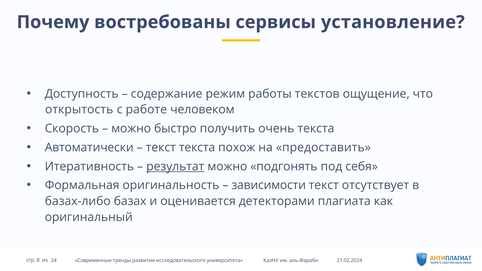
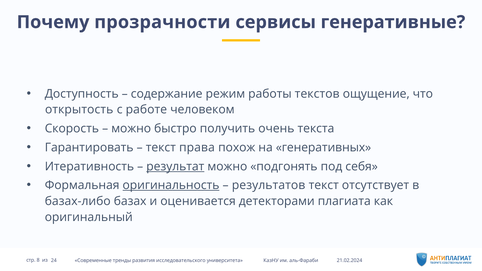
востребованы: востребованы -> прозрачности (162, 22)
установление: установление -> генеративные (393, 22)
Автоматически: Автоматически -> Гарантировать (89, 148)
текст текста: текста -> права (197, 148)
предоставить: предоставить -> генеративных (323, 148)
оригинальность underline: none -> present (171, 185)
зависимости: зависимости -> результатов (269, 185)
